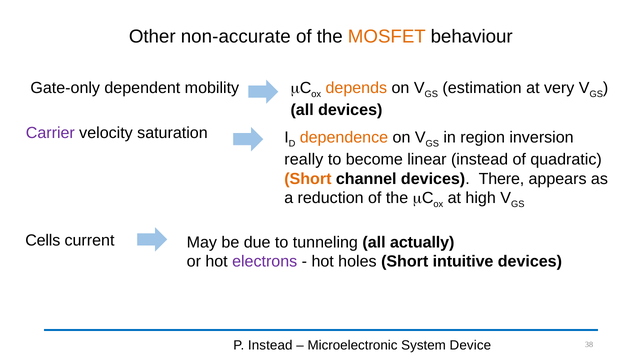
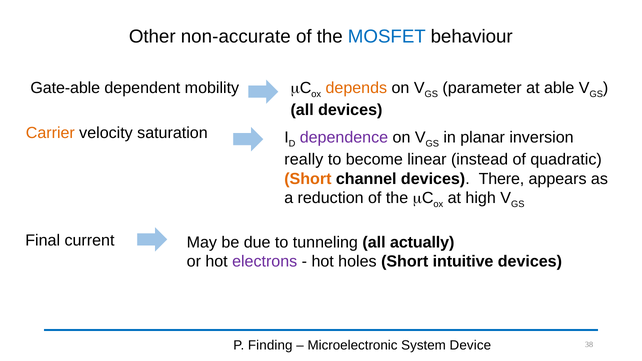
MOSFET colour: orange -> blue (387, 37)
Gate-only: Gate-only -> Gate-able (65, 88)
estimation: estimation -> parameter (482, 88)
very: very -> able (559, 88)
Carrier colour: purple -> orange (50, 133)
dependence colour: orange -> purple (344, 138)
region: region -> planar (483, 138)
Cells: Cells -> Final (43, 240)
P Instead: Instead -> Finding (270, 345)
